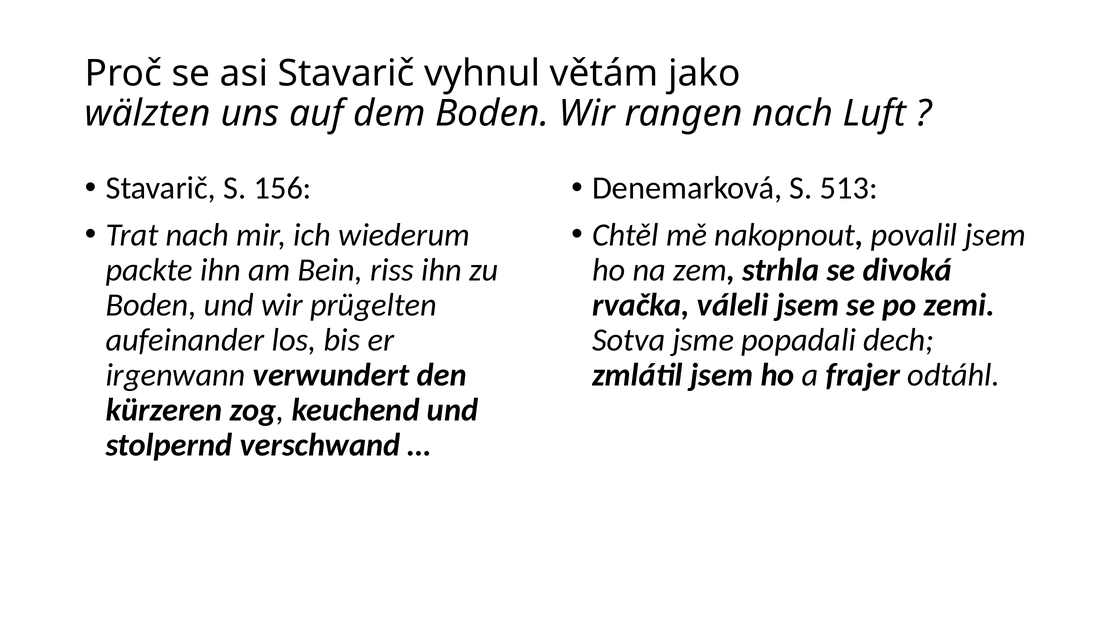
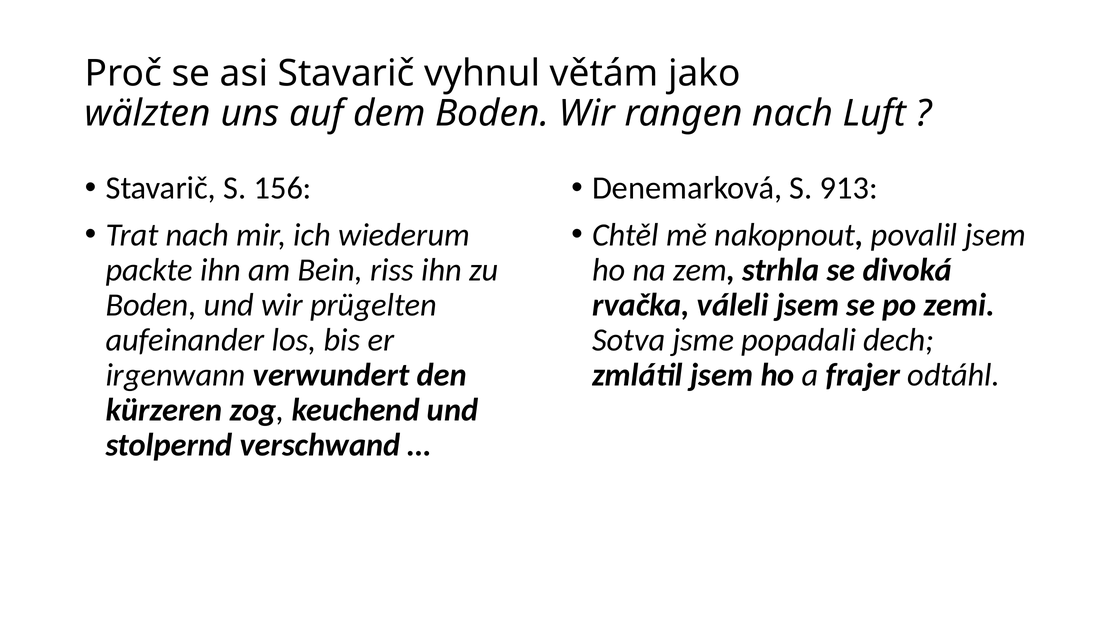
513: 513 -> 913 (849, 188)
